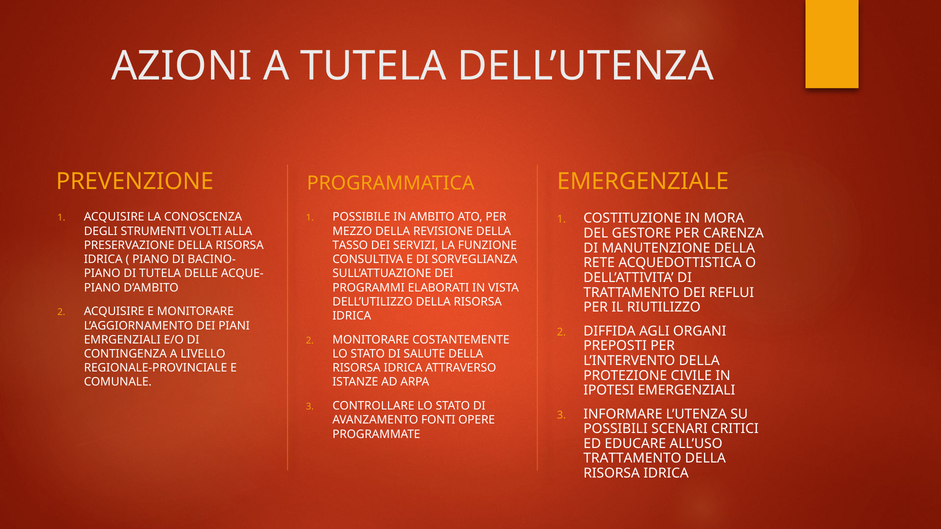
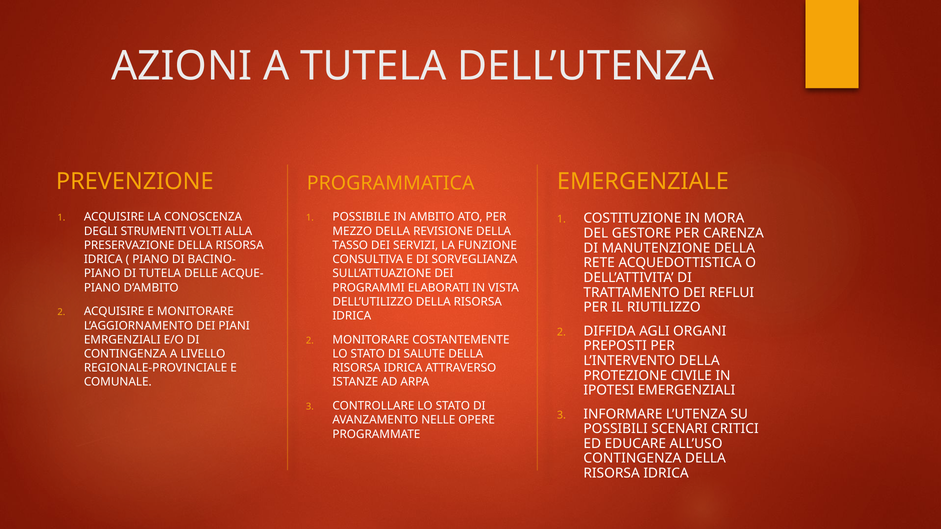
FONTI: FONTI -> NELLE (438, 420)
TRATTAMENTO: TRATTAMENTO -> CONTINGENZA (632, 459)
